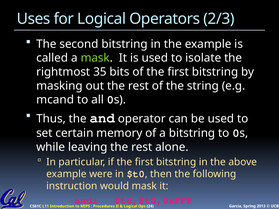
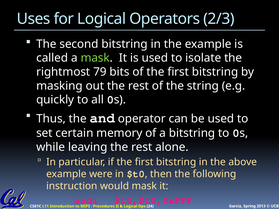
35: 35 -> 79 (100, 72)
mcand: mcand -> quickly (55, 100)
